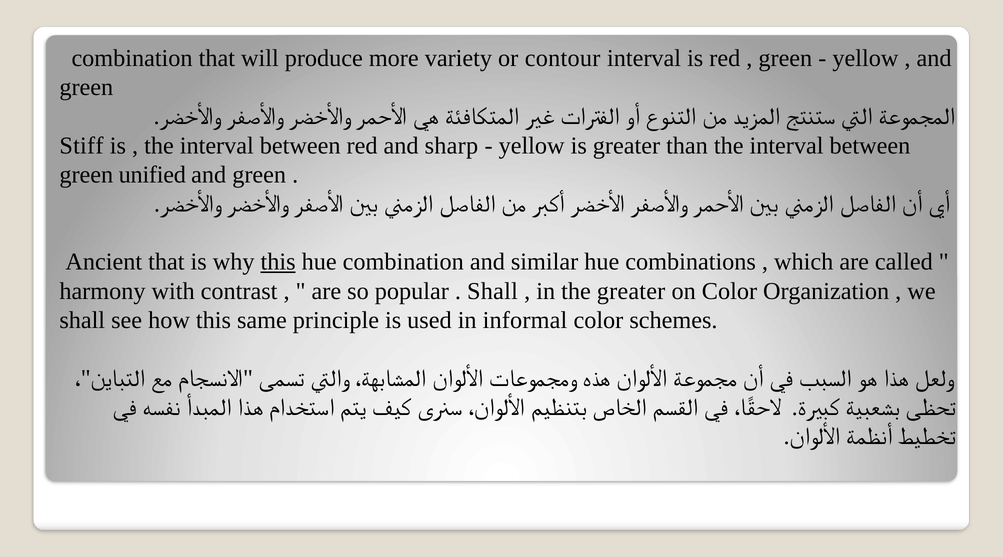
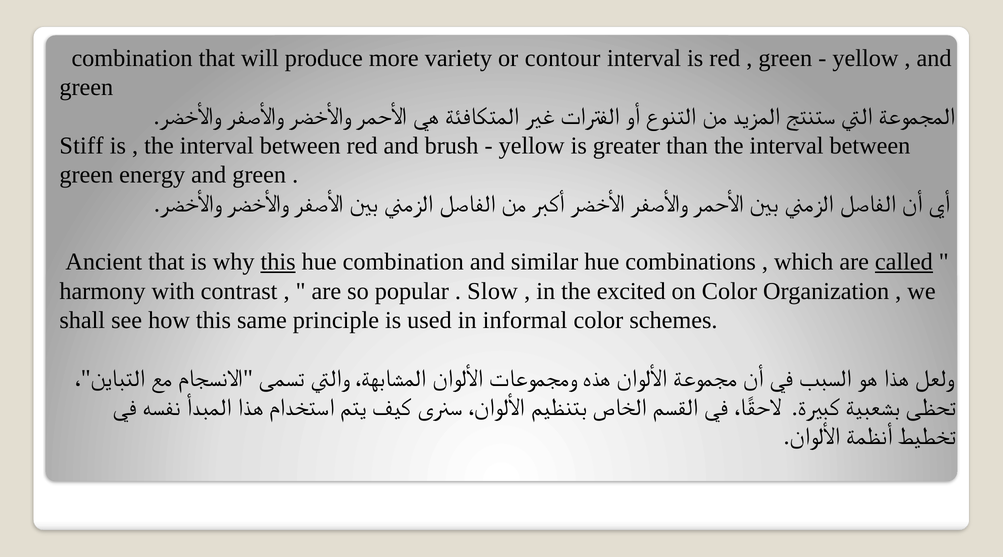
sharp: sharp -> brush (452, 146)
unified: unified -> energy (152, 175)
called underline: none -> present (904, 262)
Shall: Shall -> Slow (492, 291)
the greater: greater -> excited (631, 291)
